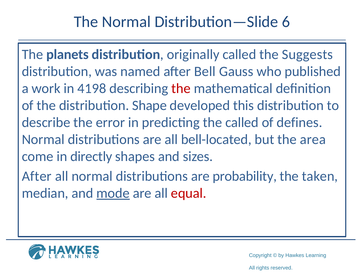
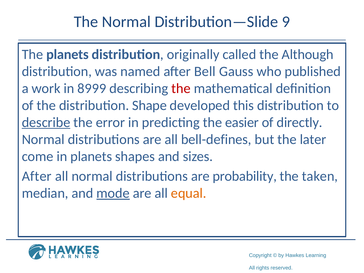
6: 6 -> 9 (286, 22)
Suggests: Suggests -> Although (308, 54)
4198: 4198 -> 8999 (92, 88)
describe underline: none -> present (46, 122)
the called: called -> easier (242, 122)
defines: defines -> directly (300, 122)
bell-located: bell-located -> bell-defines (216, 139)
area: area -> later (313, 139)
in directly: directly -> planets (91, 156)
equal colour: red -> orange (189, 193)
